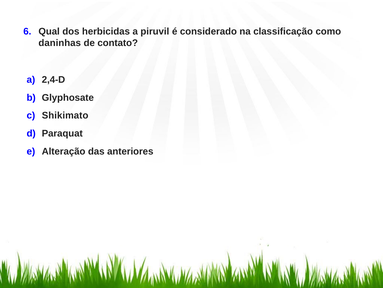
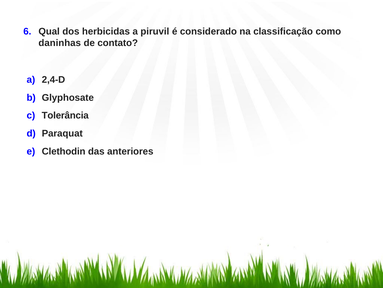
Shikimato: Shikimato -> Tolerância (65, 115)
Alteração: Alteração -> Clethodin (64, 151)
